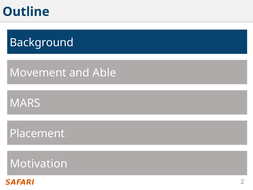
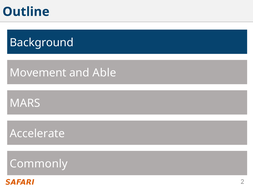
Placement: Placement -> Accelerate (37, 133)
Motivation: Motivation -> Commonly (39, 164)
